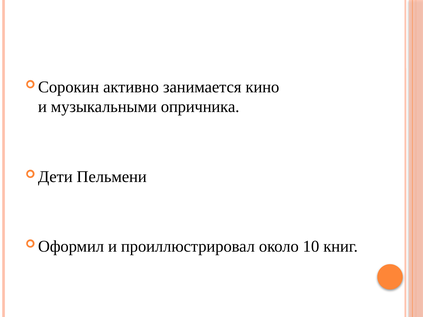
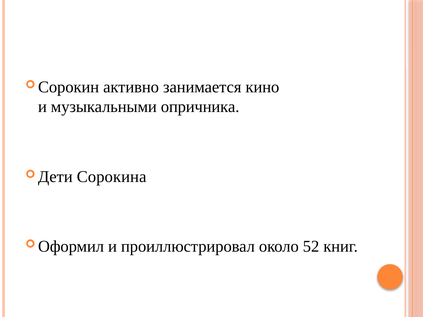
Пельмени: Пельмени -> Сорокина (112, 177)
10: 10 -> 52 (311, 247)
